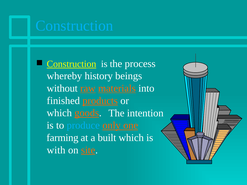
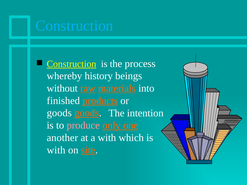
which: which -> goods (59, 113)
produce colour: light blue -> pink (83, 126)
farming: farming -> another (62, 138)
a built: built -> with (107, 138)
